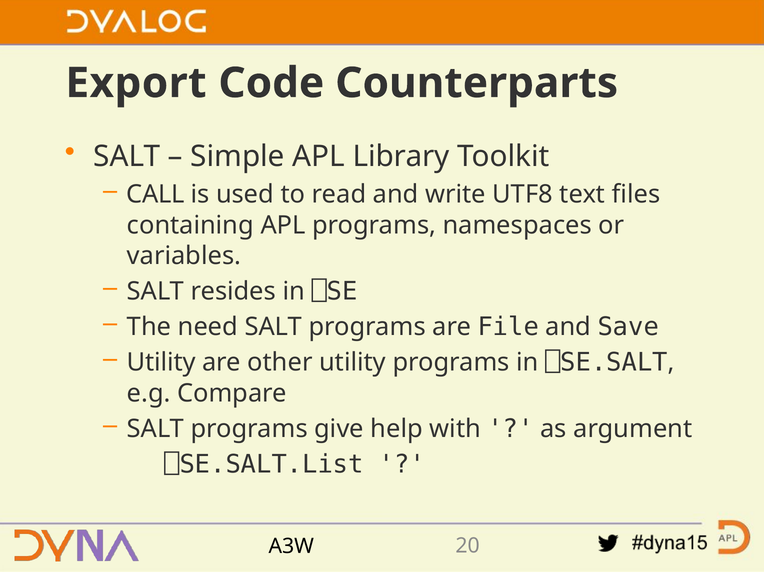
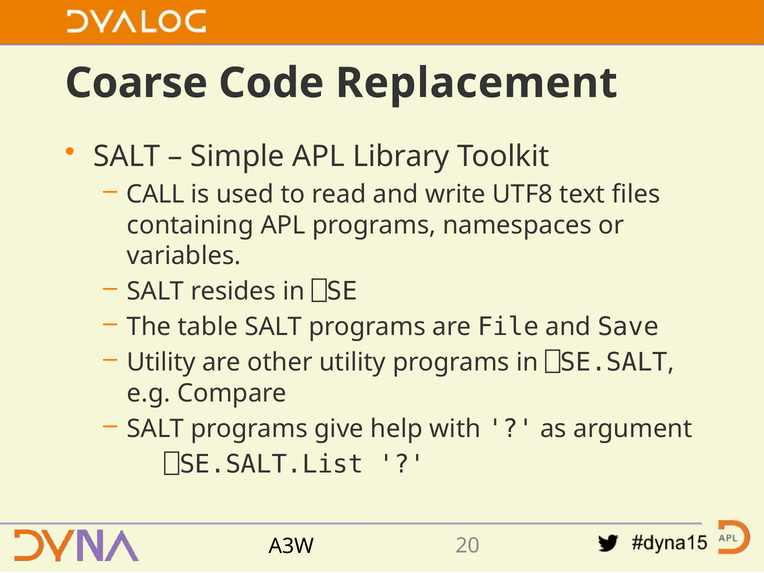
Export: Export -> Coarse (136, 83)
Counterparts: Counterparts -> Replacement (477, 83)
need: need -> table (208, 327)
